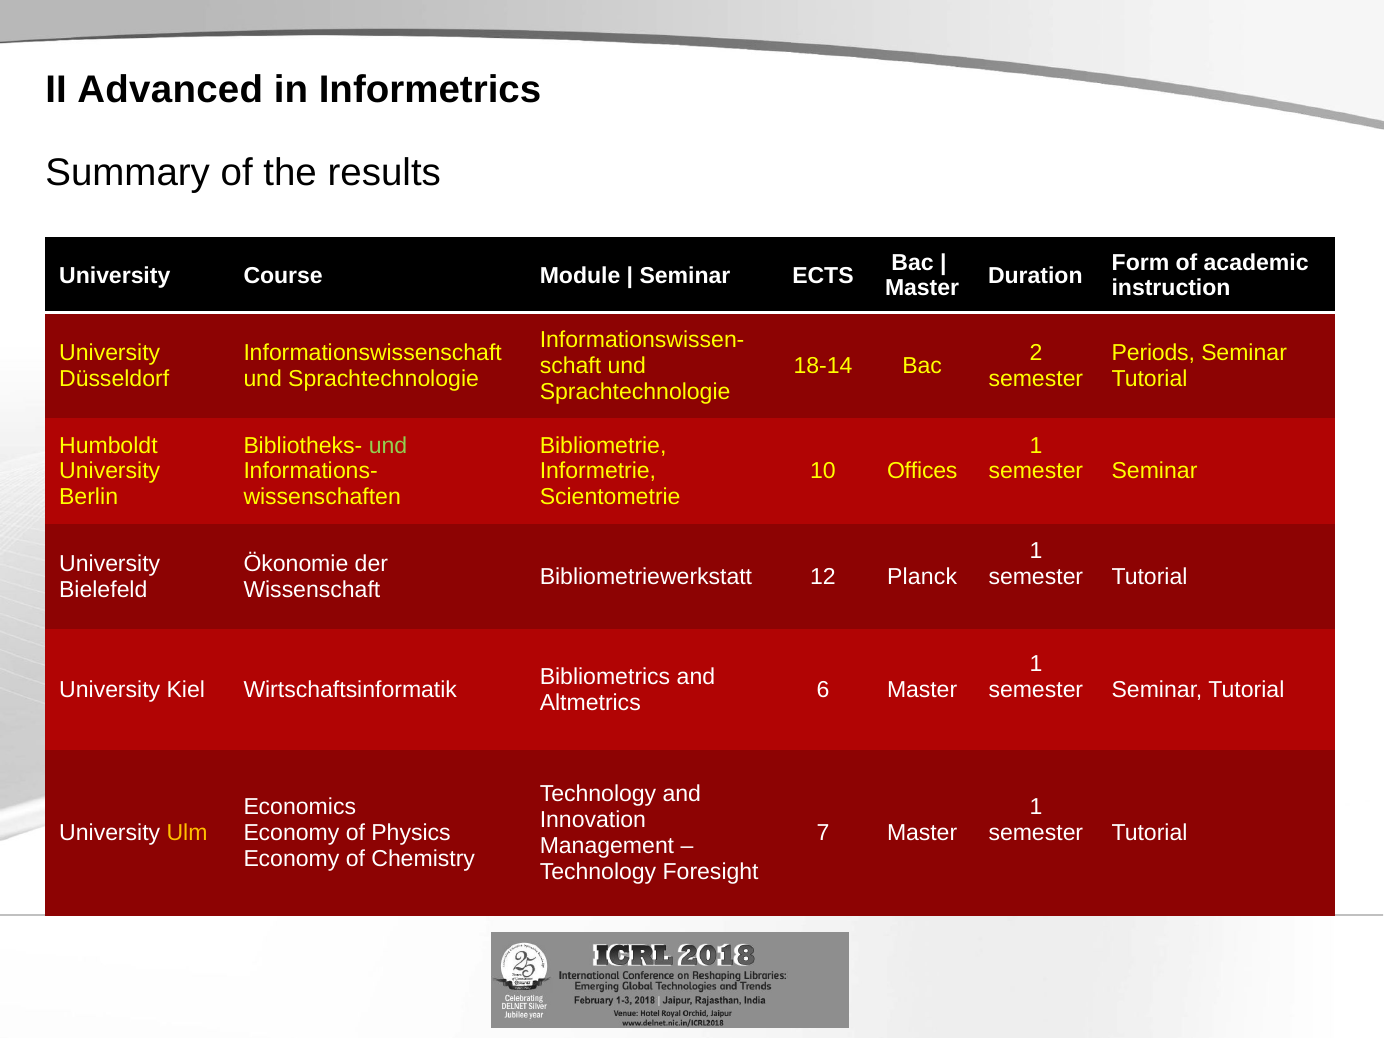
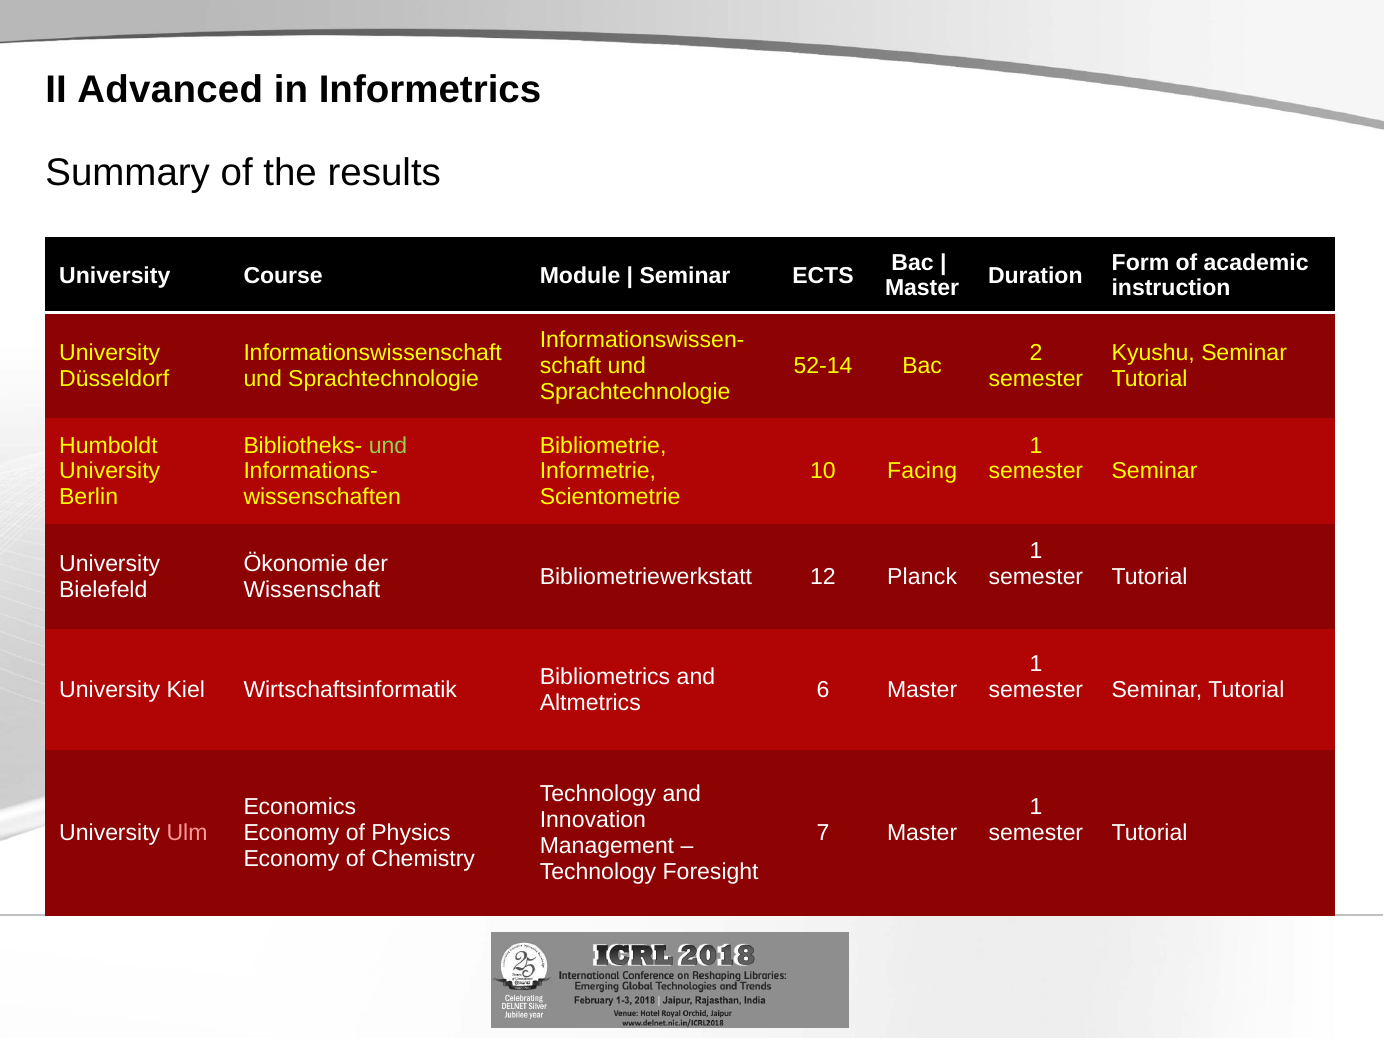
Periods: Periods -> Kyushu (1153, 353)
18-14: 18-14 -> 52-14 (823, 366)
Offices: Offices -> Facing (922, 471)
Ulm colour: yellow -> pink (187, 833)
